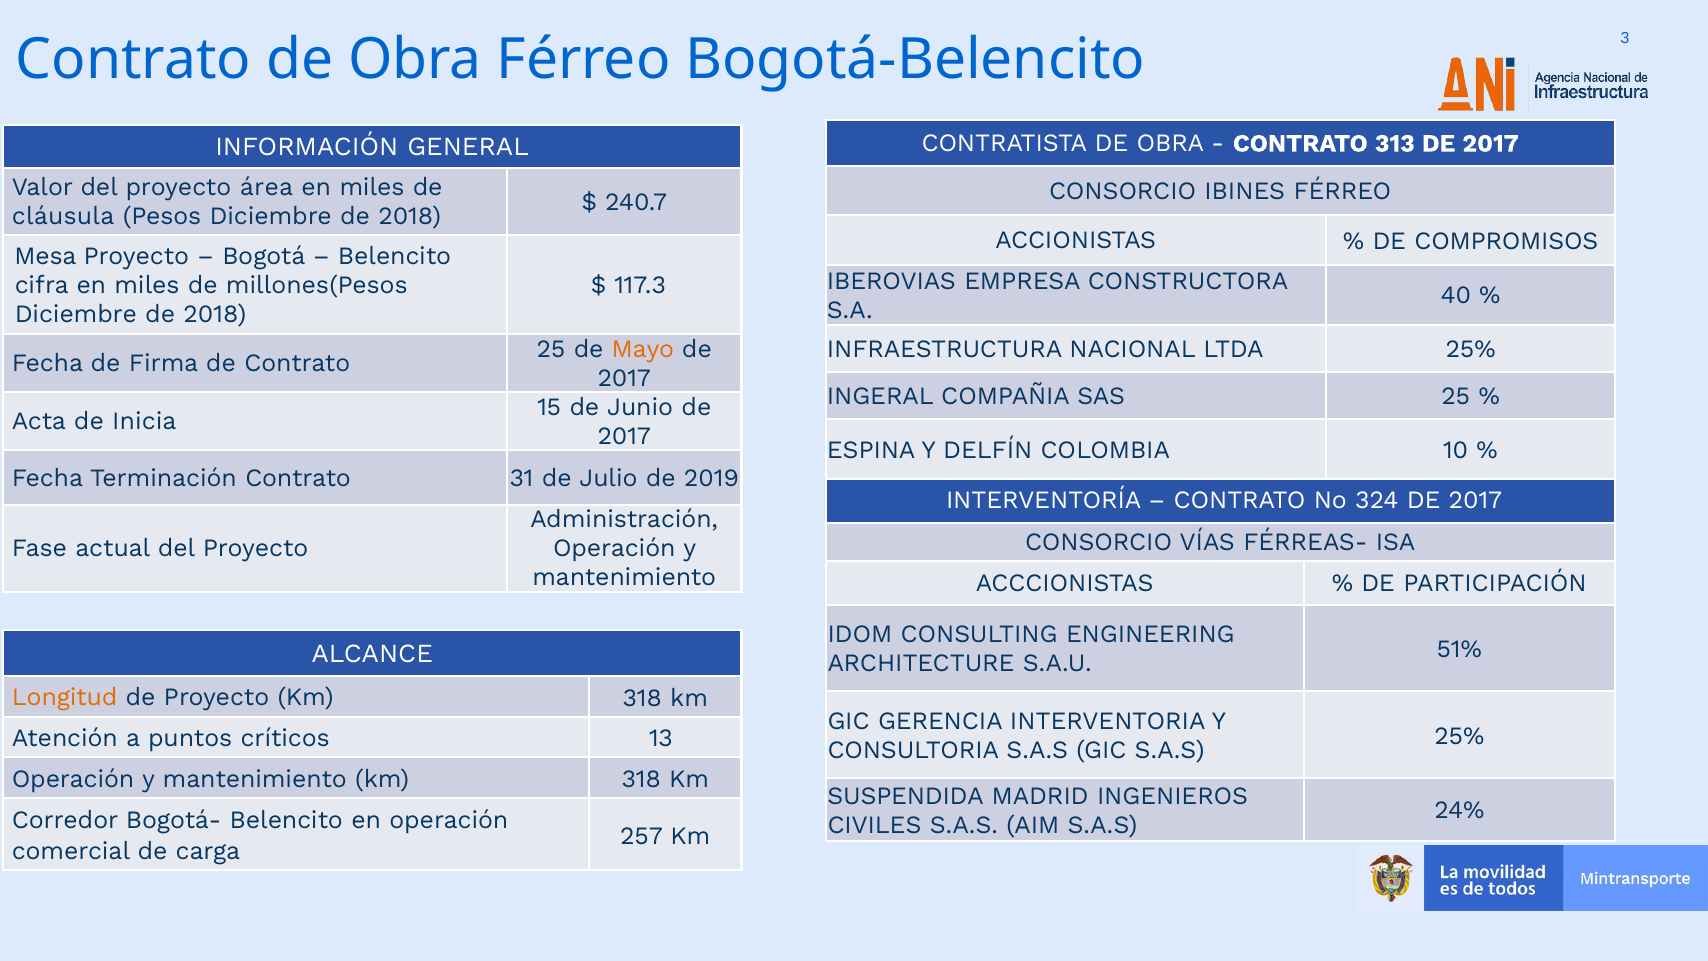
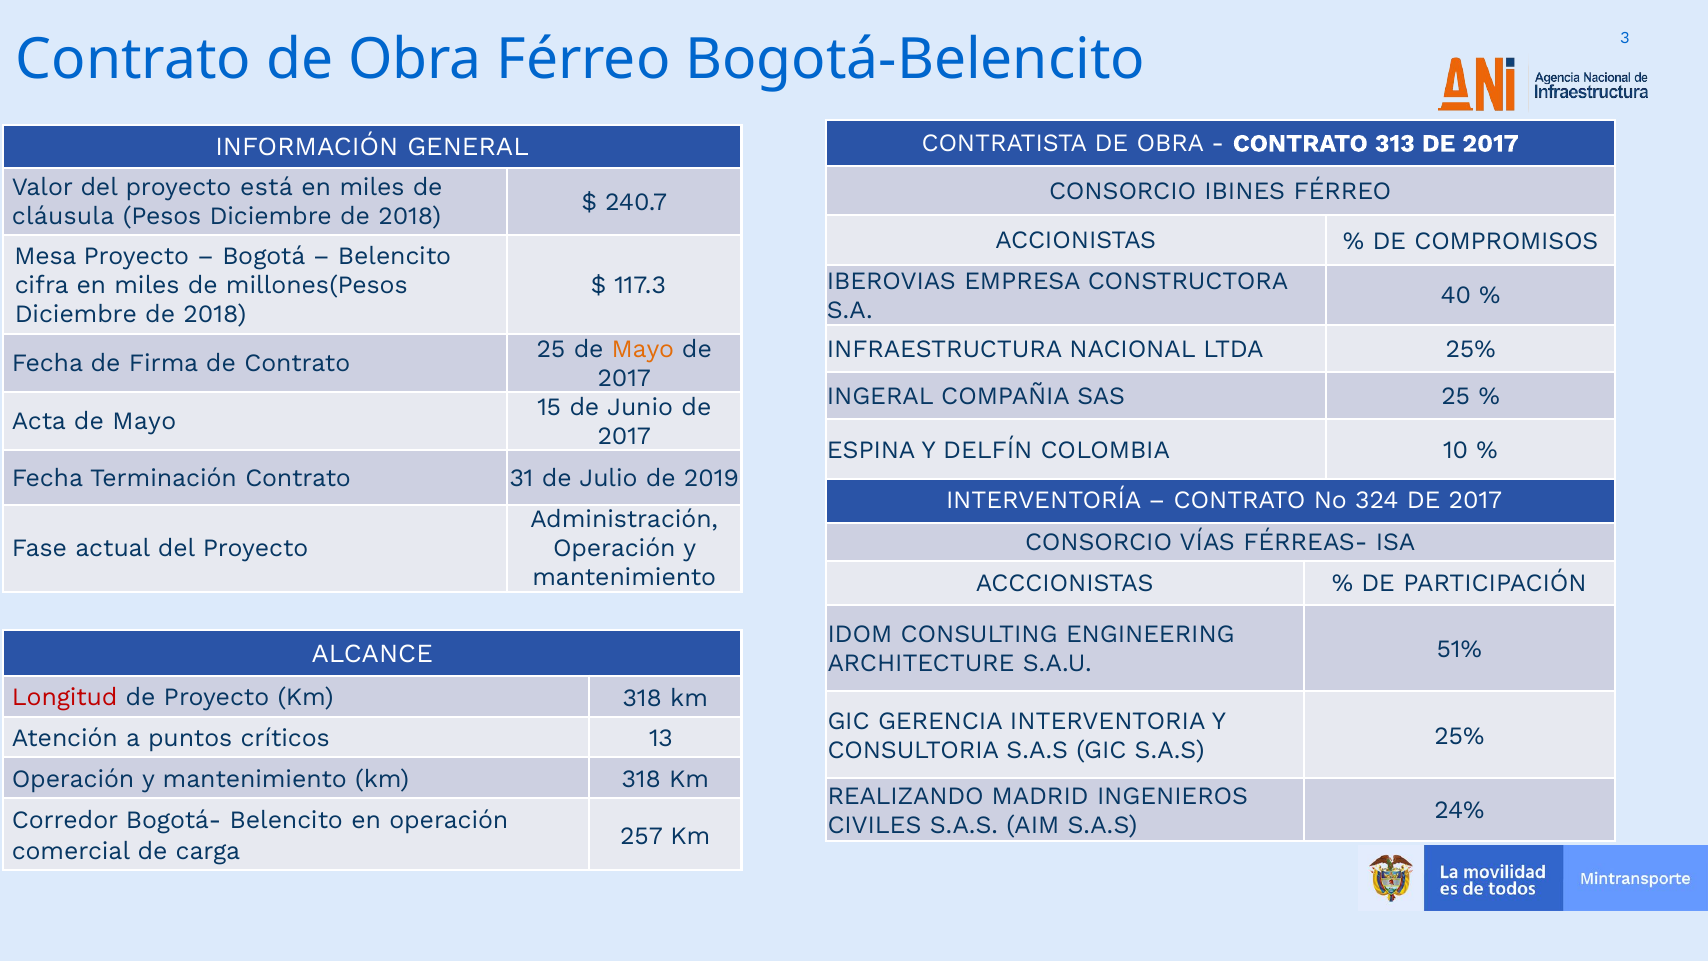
área: área -> está (267, 187)
Acta de Inicia: Inicia -> Mayo (144, 422)
Longitud colour: orange -> red (65, 697)
SUSPENDIDA: SUSPENDIDA -> REALIZANDO (906, 796)
